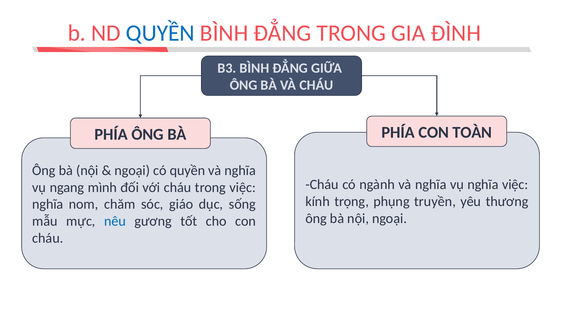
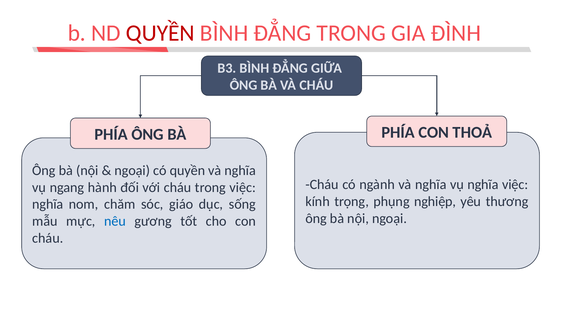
QUYỀN colour: blue -> red (160, 33)
TOÀN: TOÀN -> THOẢ (472, 132)
mình: mình -> hành (102, 187)
truyền: truyền -> nghiệp (435, 201)
